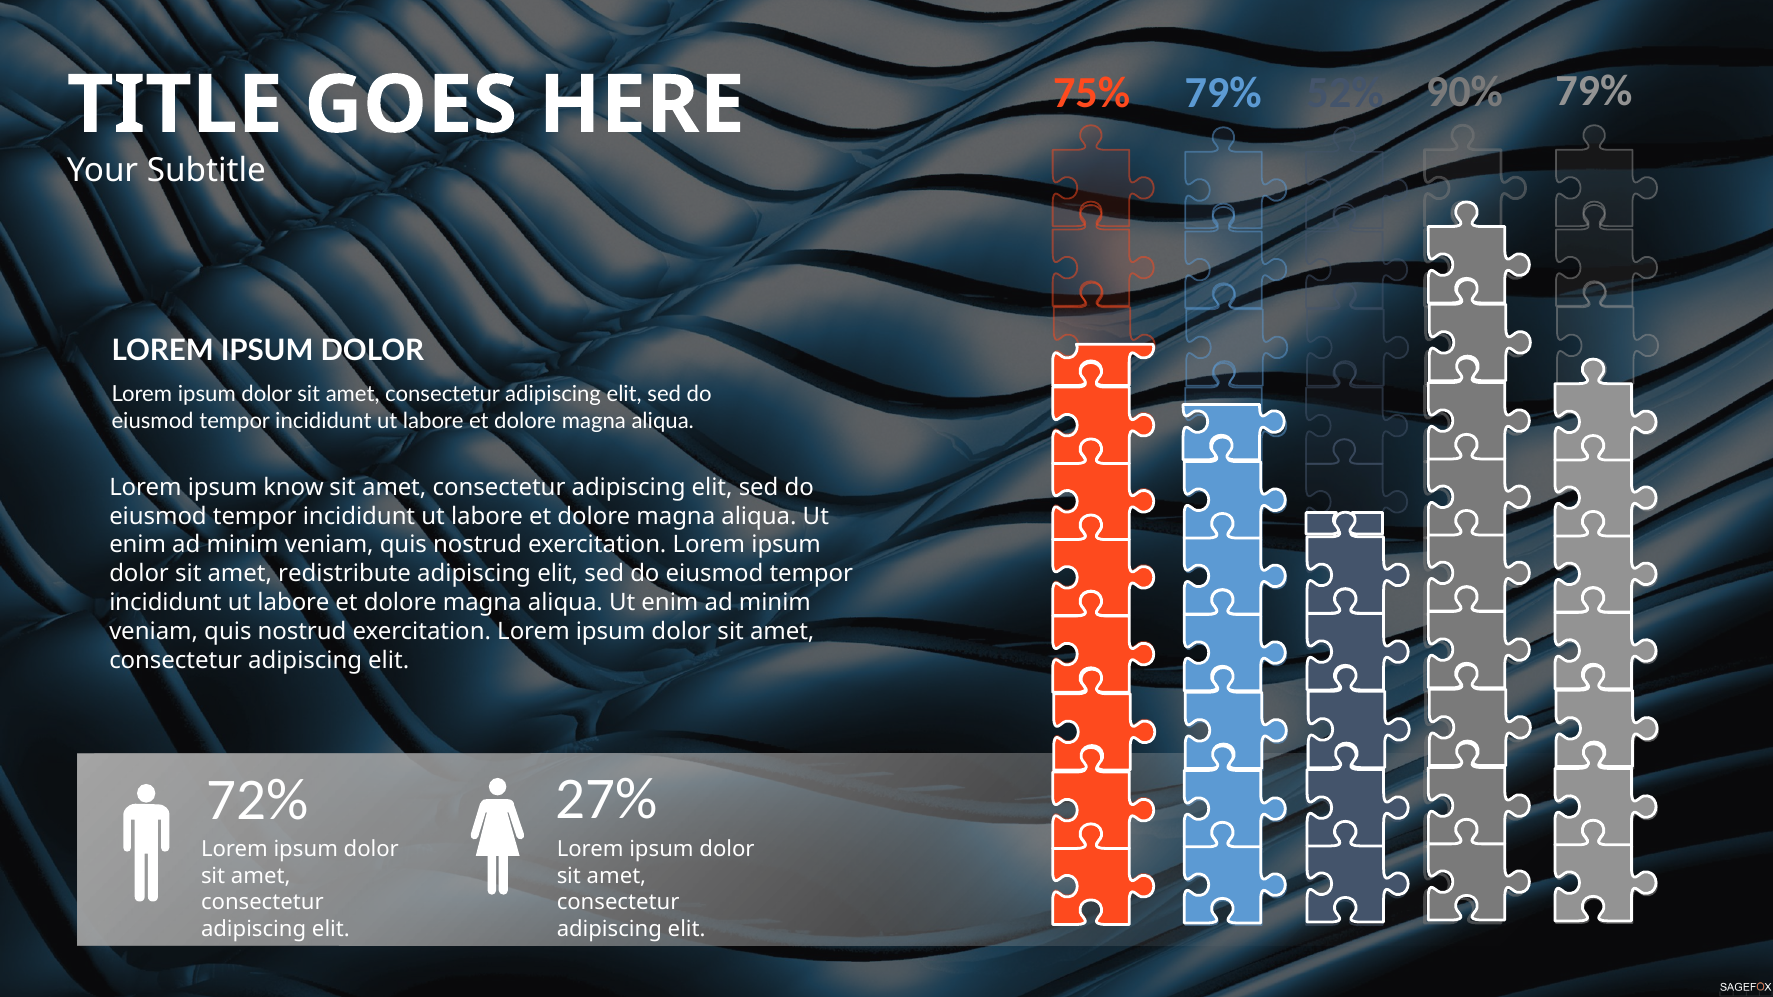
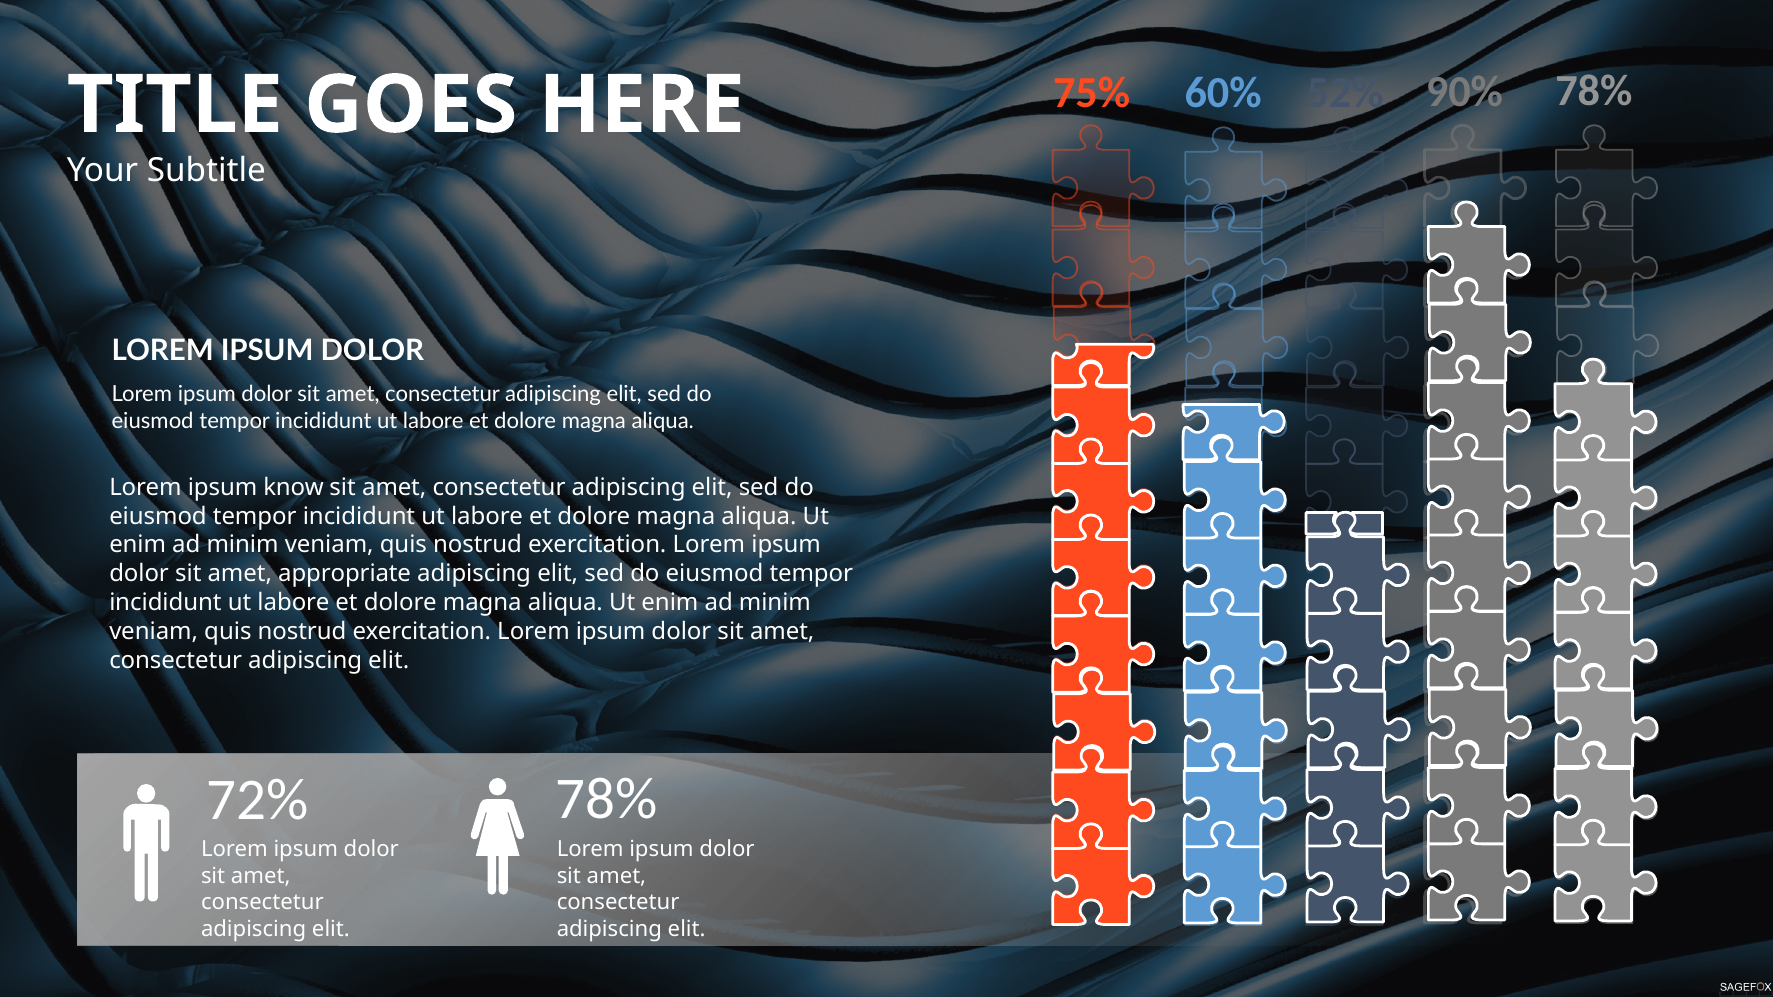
79%: 79% -> 78% (1594, 91)
75% 79%: 79% -> 60% (1223, 93)
redistribute: redistribute -> appropriate (345, 574)
72% 27%: 27% -> 78% (606, 799)
